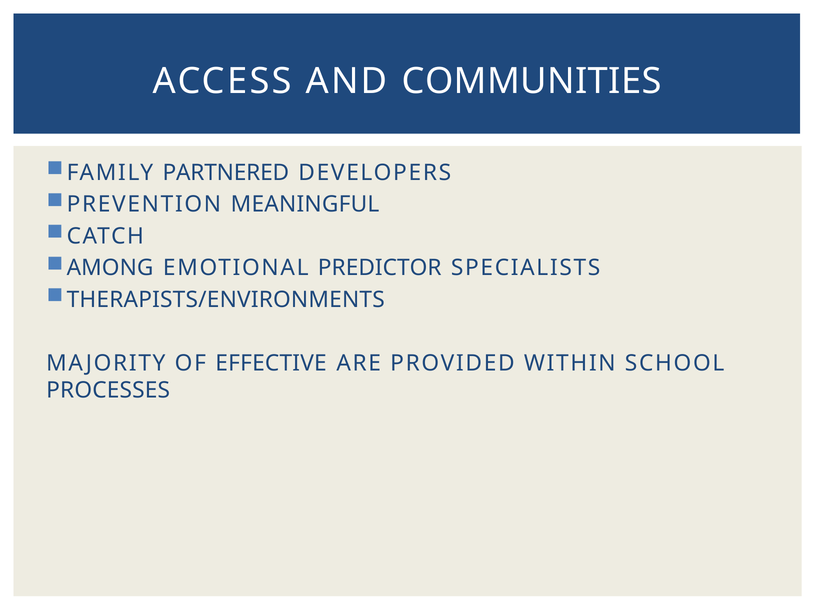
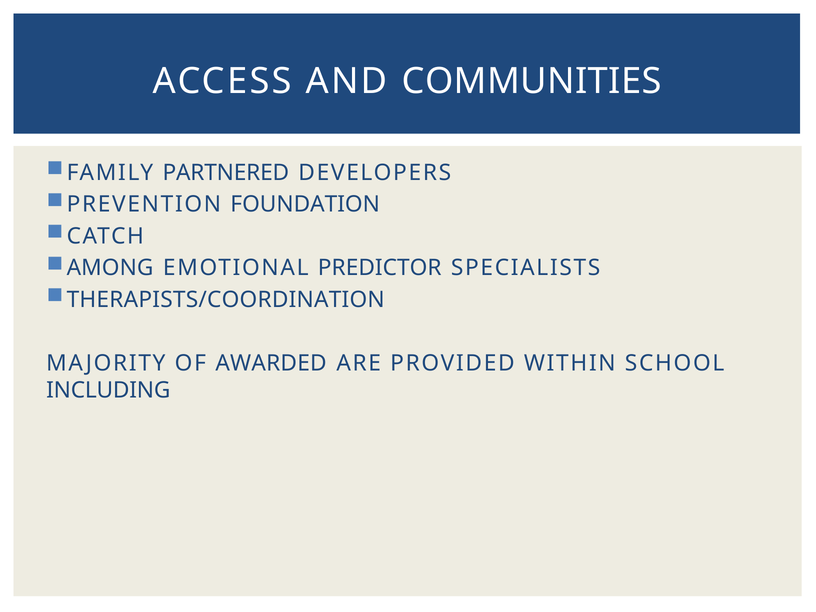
MEANINGFUL: MEANINGFUL -> FOUNDATION (305, 204)
THERAPISTS/ENVIRONMENTS: THERAPISTS/ENVIRONMENTS -> THERAPISTS/COORDINATION (226, 300)
EFFECTIVE: EFFECTIVE -> AWARDED (271, 363)
PROCESSES: PROCESSES -> INCLUDING (108, 390)
